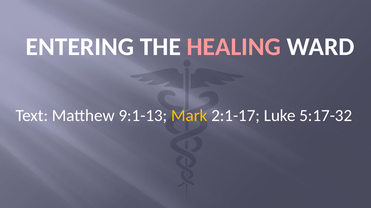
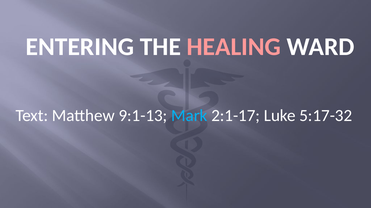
Mark colour: yellow -> light blue (189, 116)
